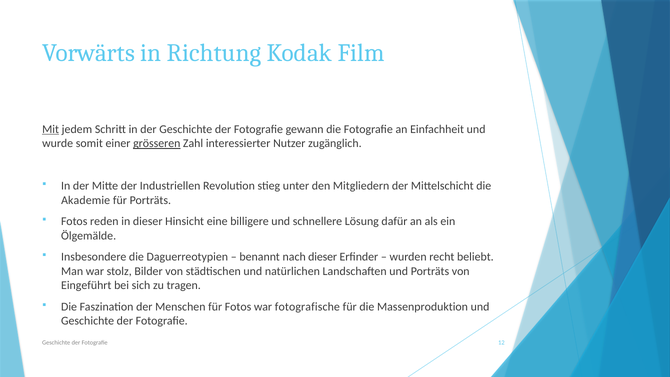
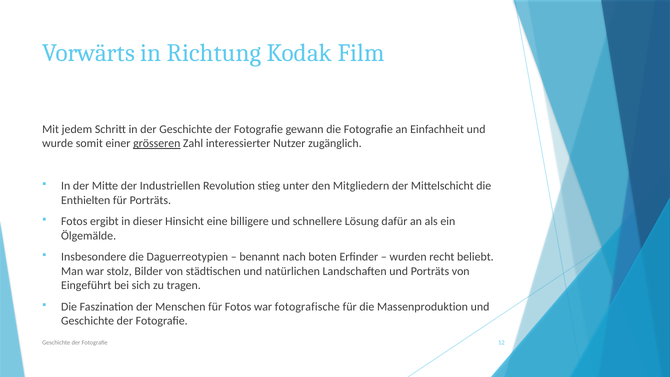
Mit underline: present -> none (51, 129)
Akademie: Akademie -> Enthielten (86, 200)
reden: reden -> ergibt (104, 221)
nach dieser: dieser -> boten (323, 257)
